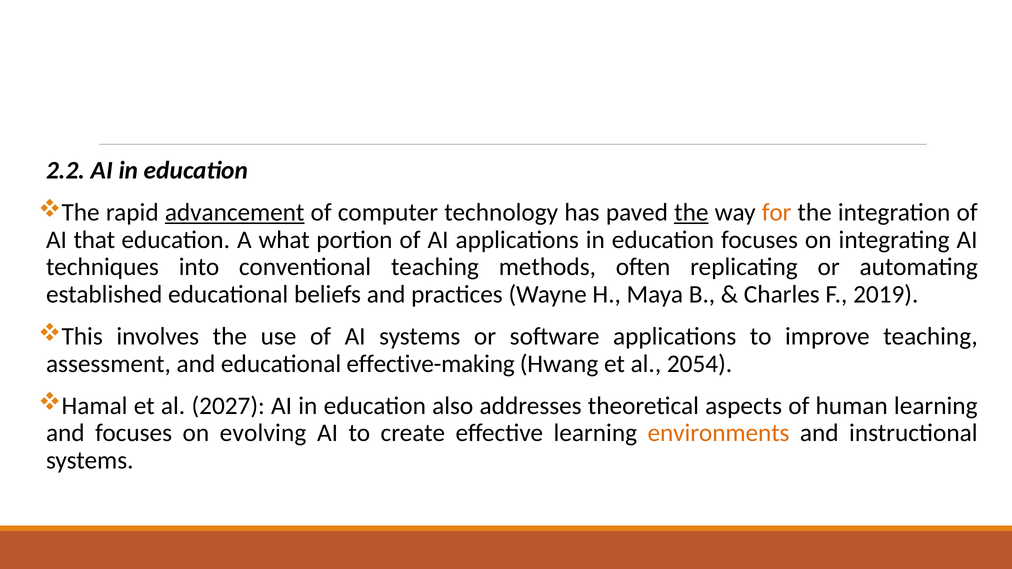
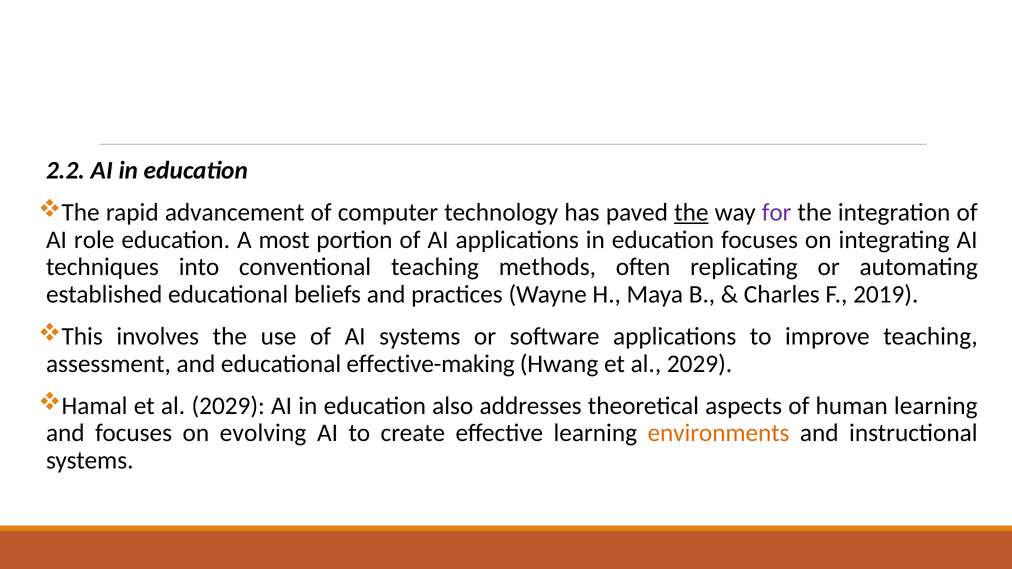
advancement underline: present -> none (235, 213)
for colour: orange -> purple (777, 213)
that: that -> role (94, 240)
what: what -> most (284, 240)
Hwang et al 2054: 2054 -> 2029 (700, 364)
Hamal et al 2027: 2027 -> 2029 (228, 406)
